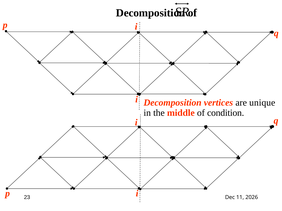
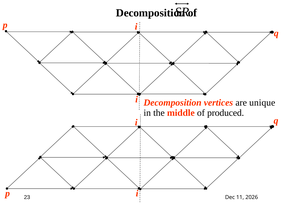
condition: condition -> produced (226, 113)
